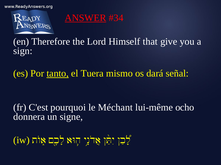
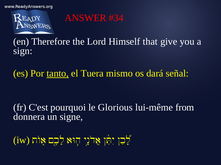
ANSWER underline: present -> none (86, 18)
Méchant: Méchant -> Glorious (115, 108)
ocho: ocho -> from (185, 108)
